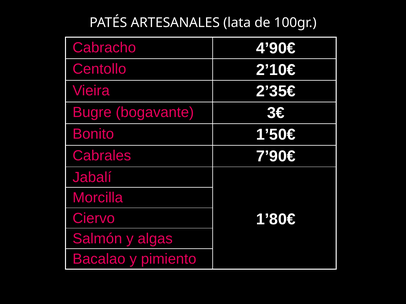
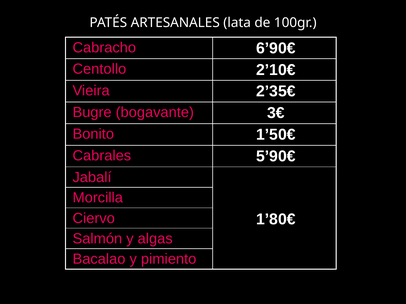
4’90€: 4’90€ -> 6’90€ (276, 48)
7’90€: 7’90€ -> 5’90€ (276, 157)
